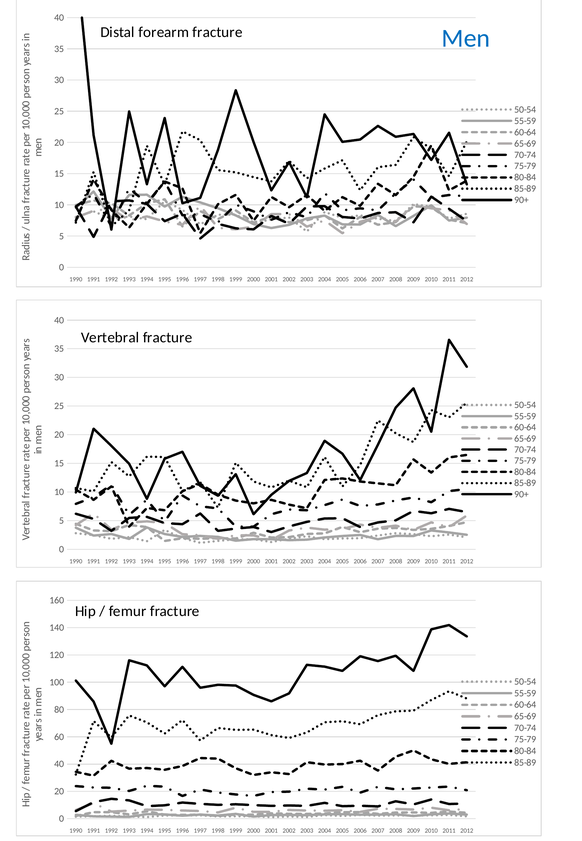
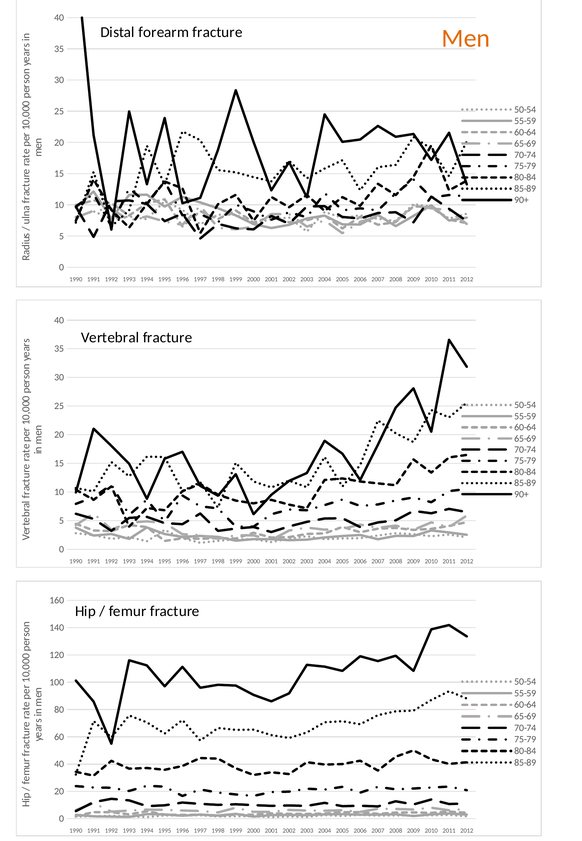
Men colour: blue -> orange (466, 38)
